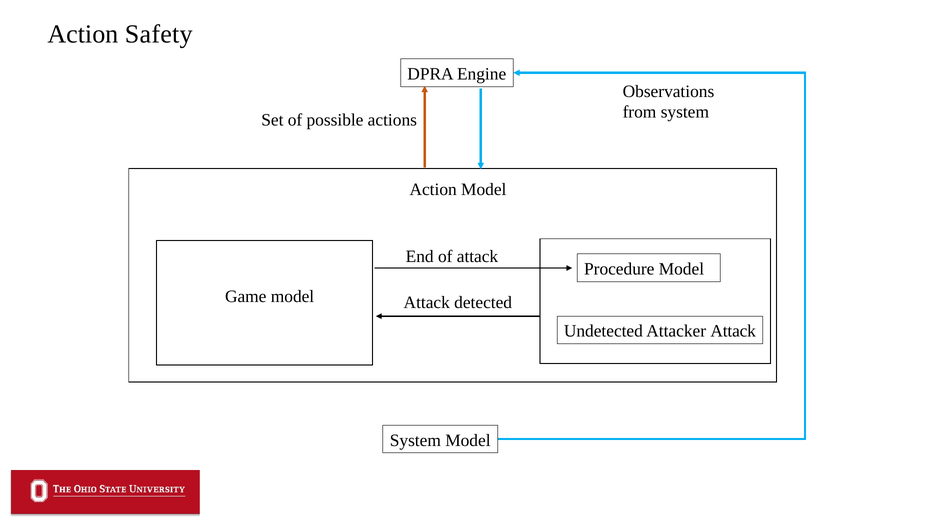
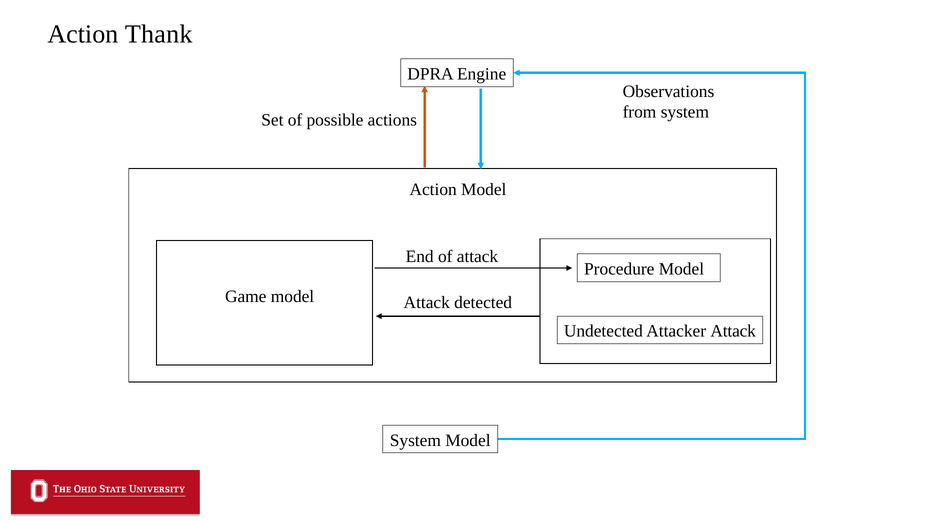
Safety: Safety -> Thank (159, 34)
